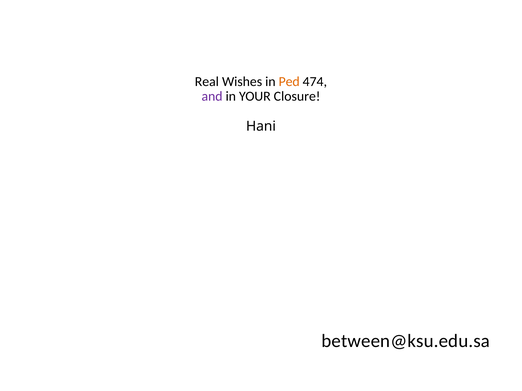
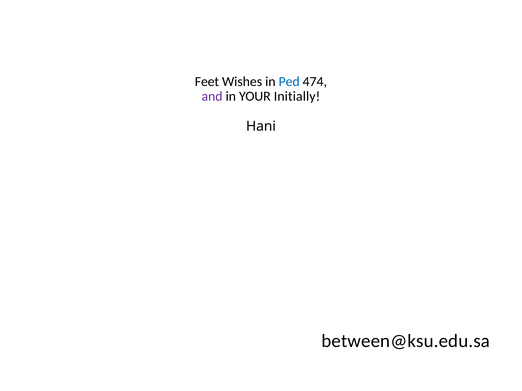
Real: Real -> Feet (207, 82)
Ped colour: orange -> blue (289, 82)
Closure: Closure -> Initially (297, 97)
